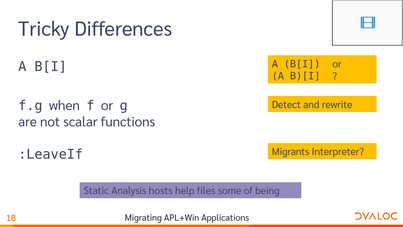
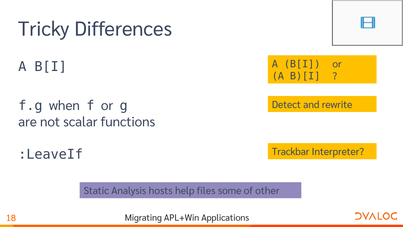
Migrants: Migrants -> Trackbar (291, 152)
being: being -> other (267, 191)
